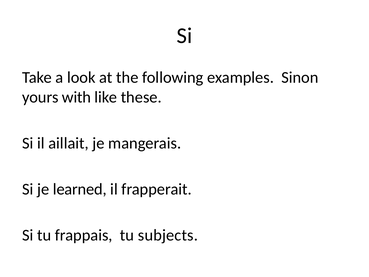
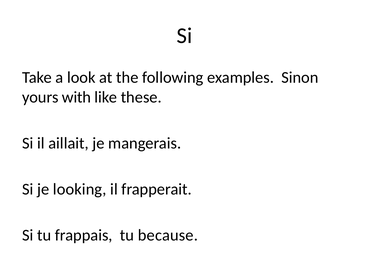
learned: learned -> looking (80, 189)
subjects: subjects -> because (168, 235)
